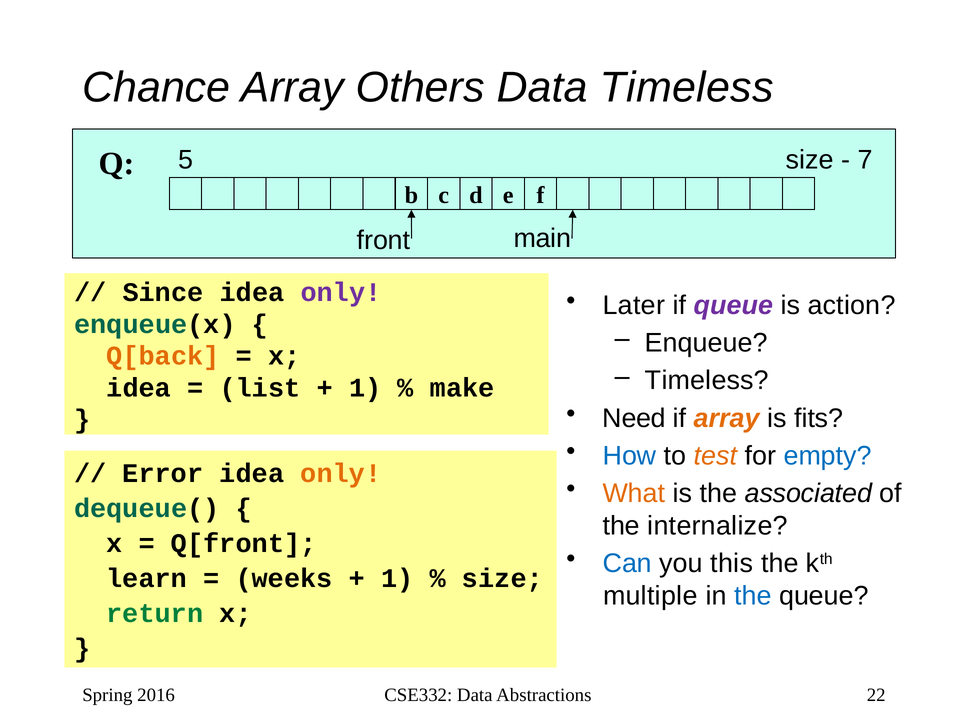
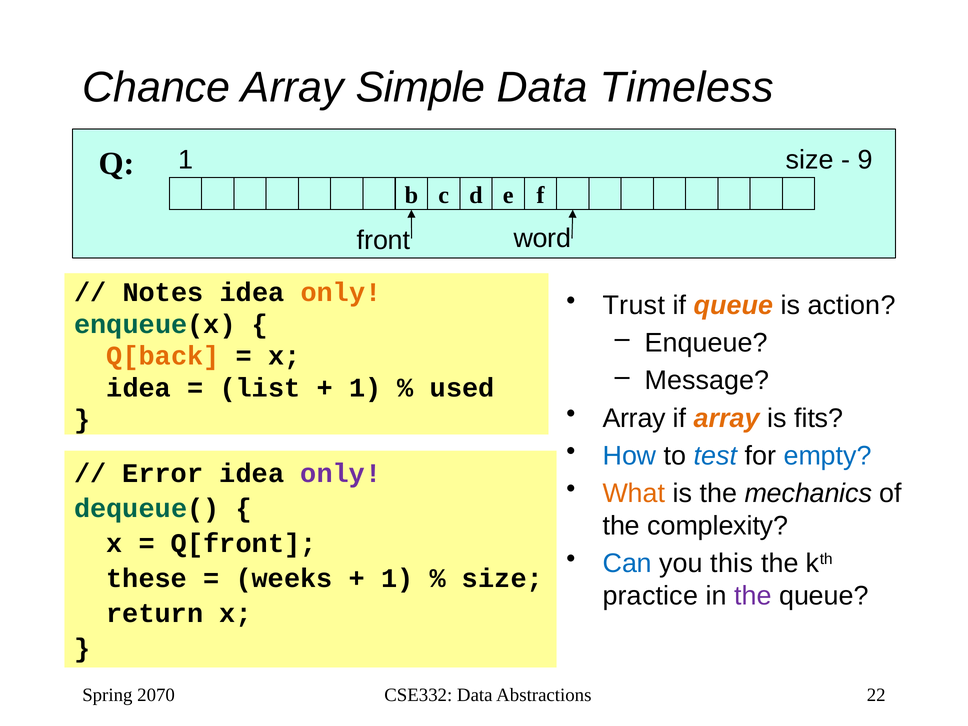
Others: Others -> Simple (420, 88)
Q 5: 5 -> 1 (186, 160)
7: 7 -> 9 (865, 160)
main: main -> word (542, 239)
Since: Since -> Notes (163, 292)
only colour: purple -> orange (341, 292)
Later: Later -> Trust (634, 305)
queue colour: purple -> orange (733, 305)
Timeless: Timeless -> Message (707, 380)
make: make -> used (462, 388)
Need: Need -> Array (634, 418)
test colour: orange -> blue (716, 456)
only colour: orange -> purple (341, 473)
associated: associated -> mechanics (808, 493)
internalize: internalize -> complexity (718, 526)
learn: learn -> these (147, 578)
multiple: multiple -> practice (650, 596)
the colour: blue -> purple (753, 596)
return colour: green -> black (155, 613)
2016: 2016 -> 2070 (156, 695)
